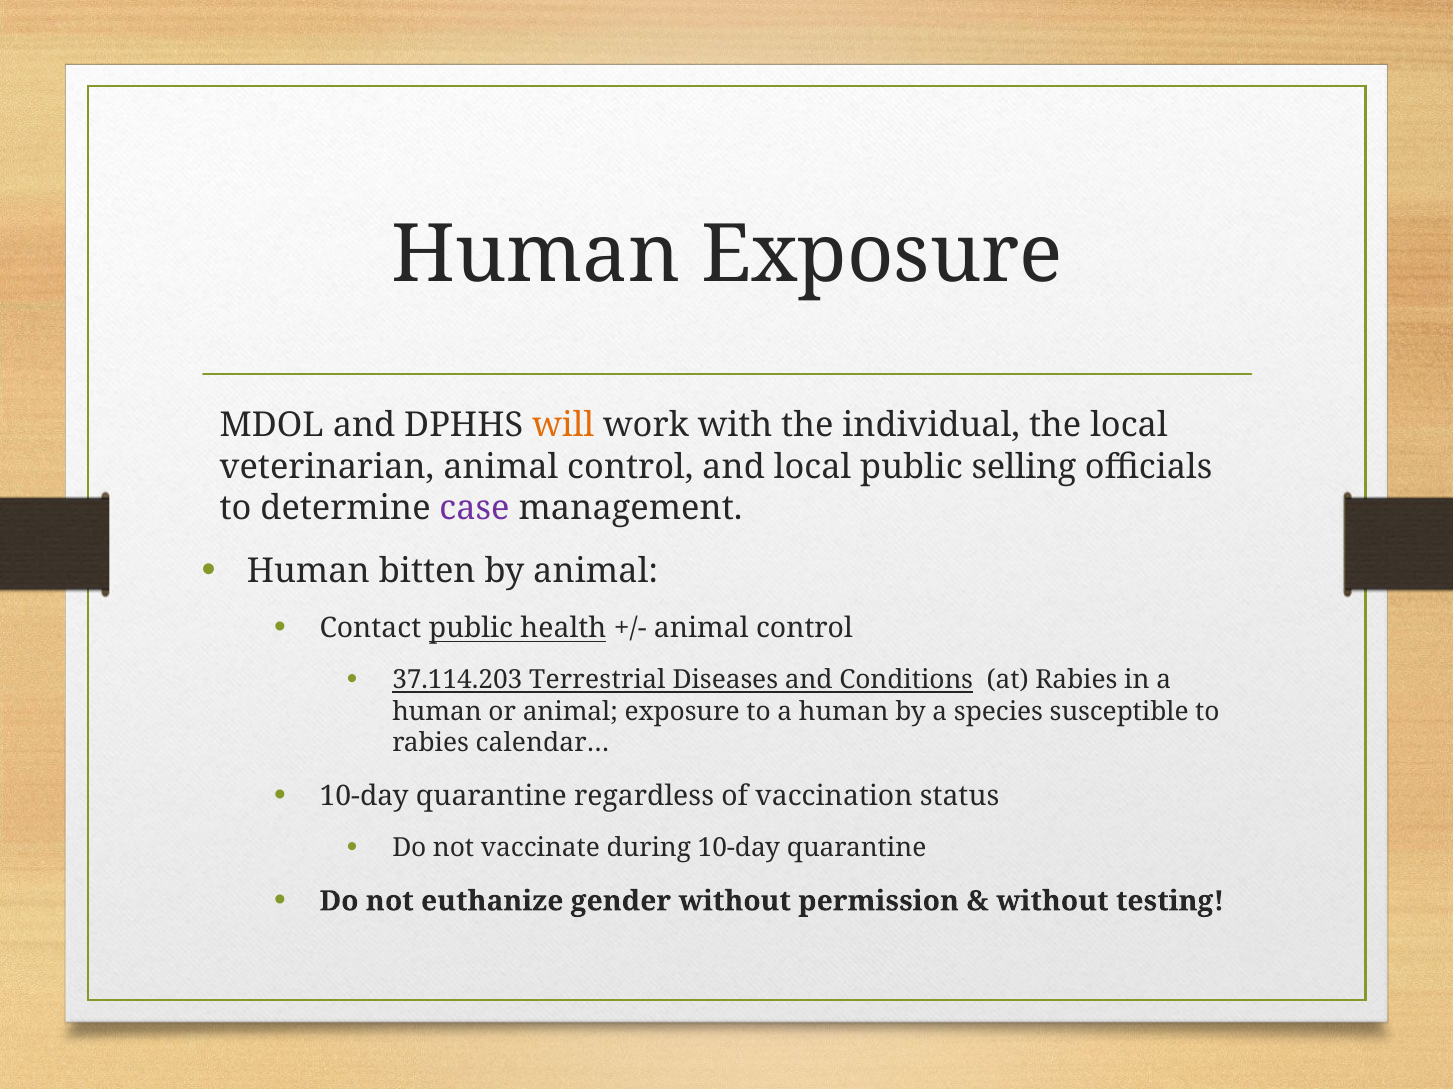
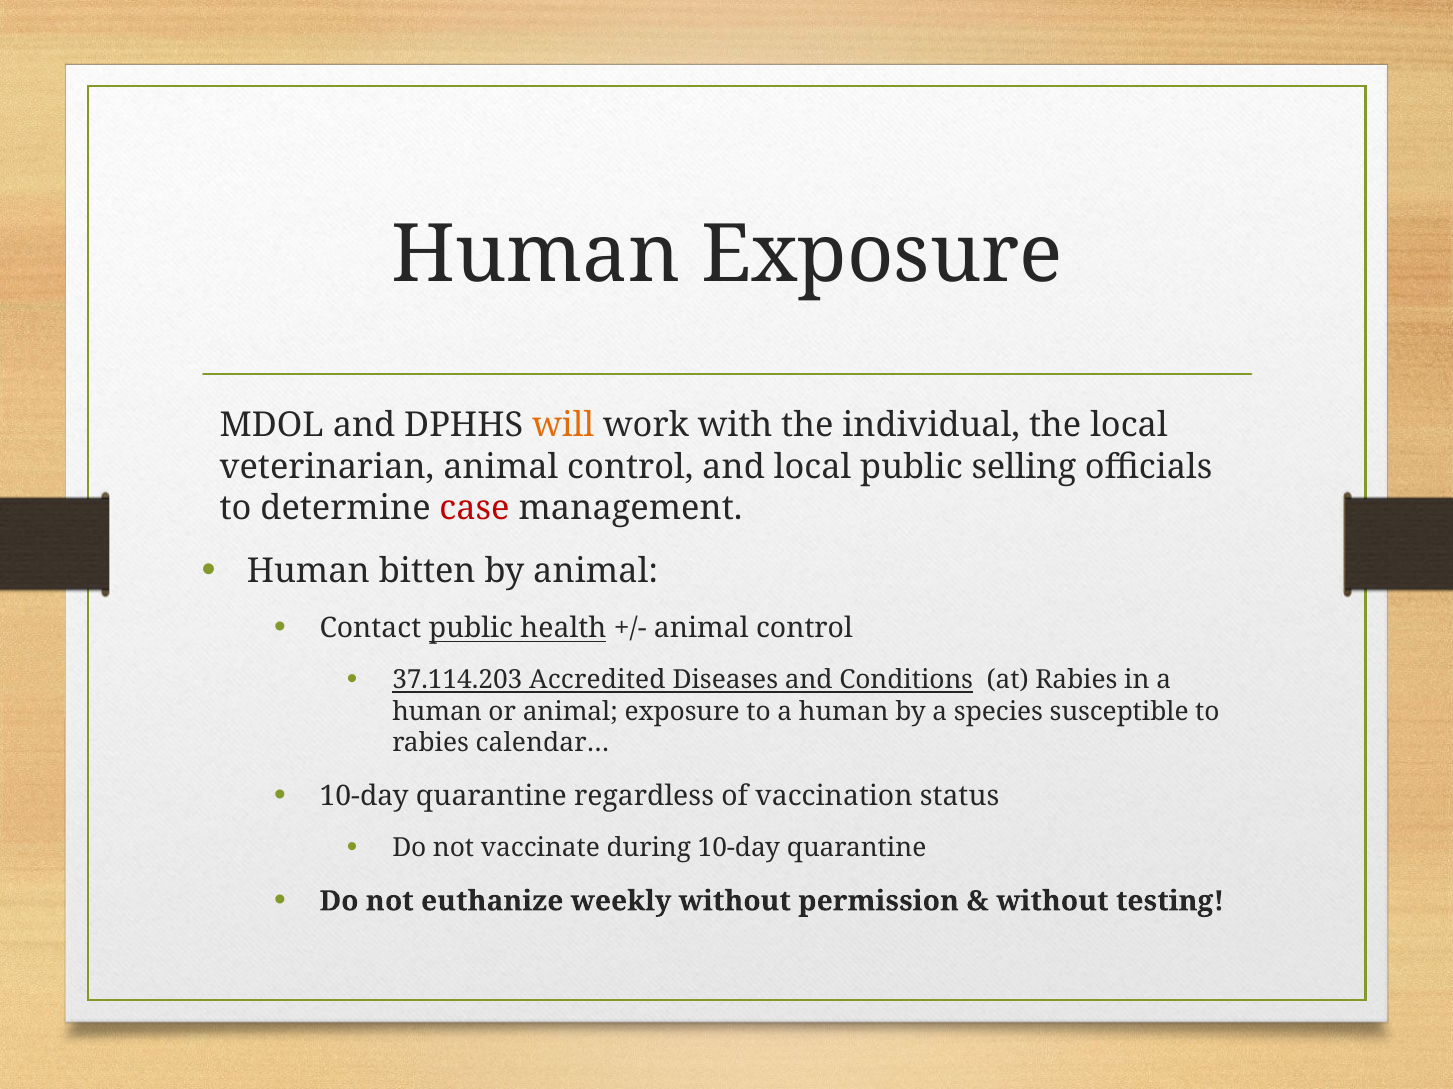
case colour: purple -> red (475, 508)
Terrestrial: Terrestrial -> Accredited (597, 681)
gender: gender -> weekly (621, 902)
